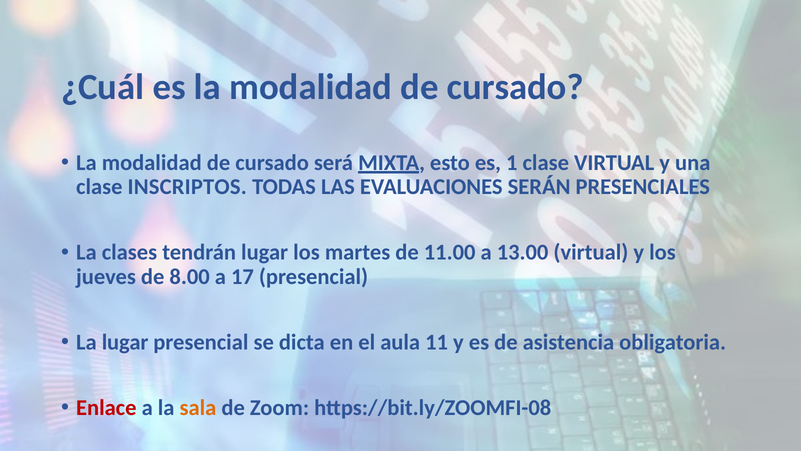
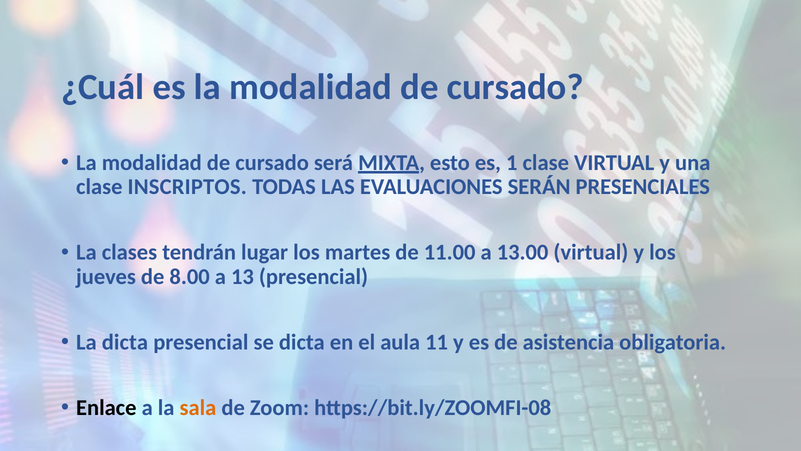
17: 17 -> 13 (242, 277)
La lugar: lugar -> dicta (125, 342)
Enlace colour: red -> black (106, 407)
